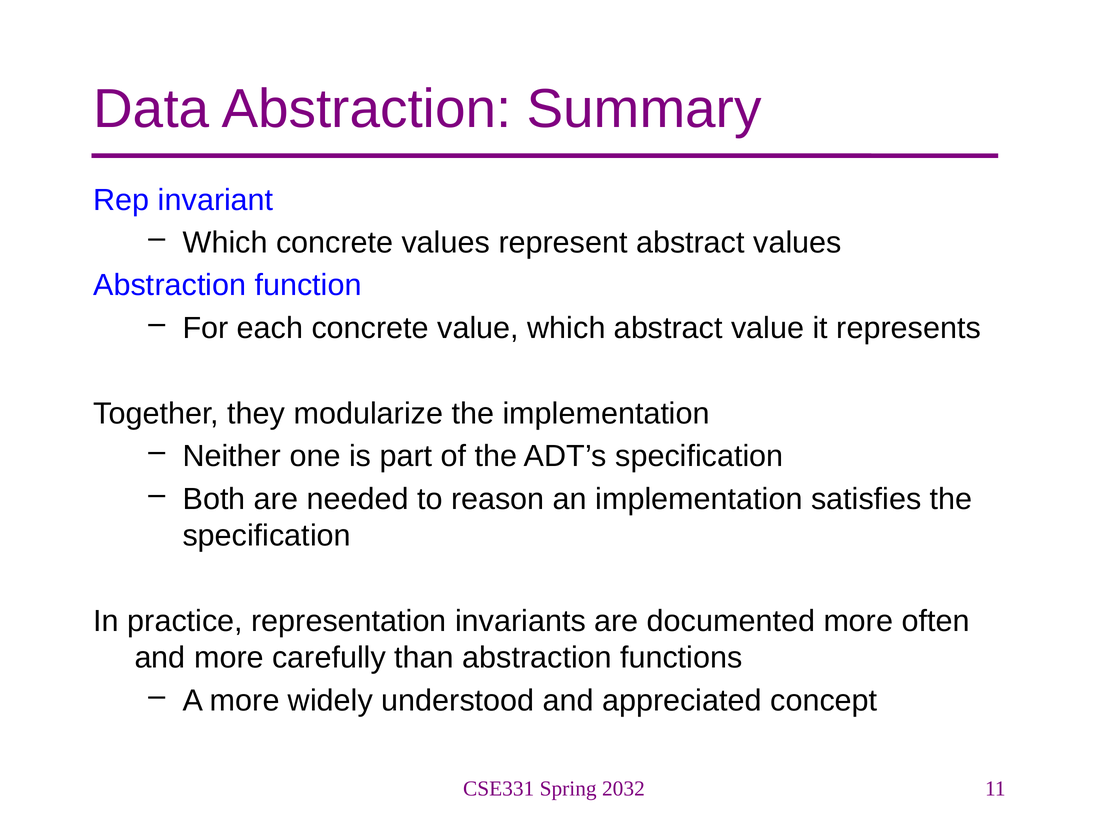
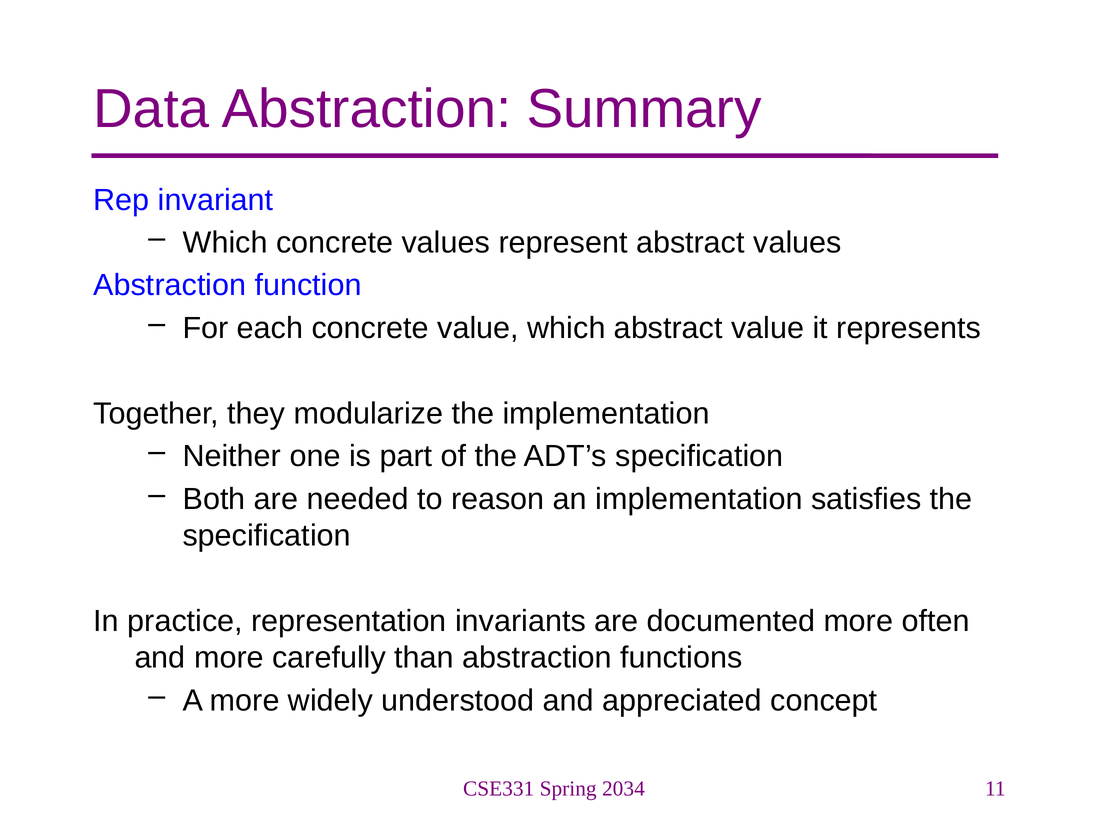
2032: 2032 -> 2034 (623, 789)
